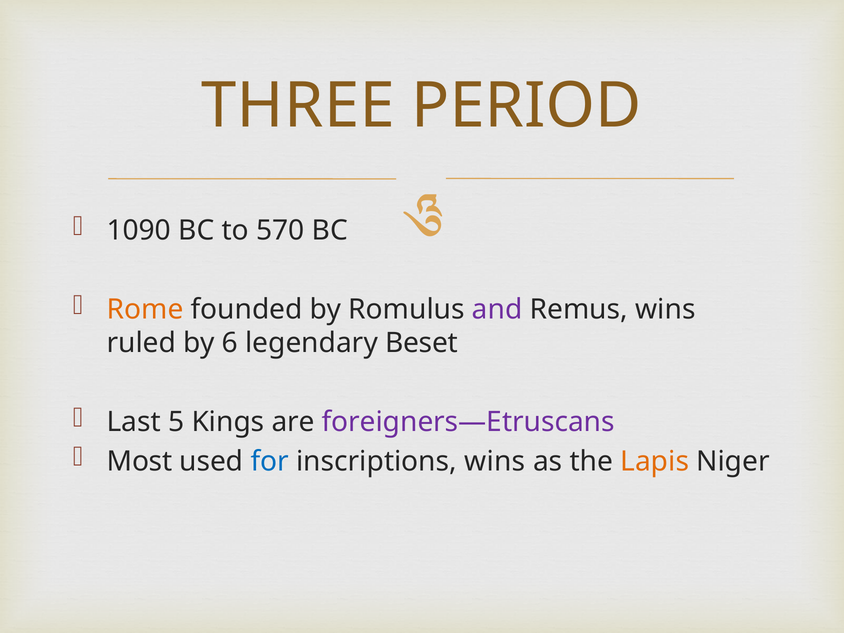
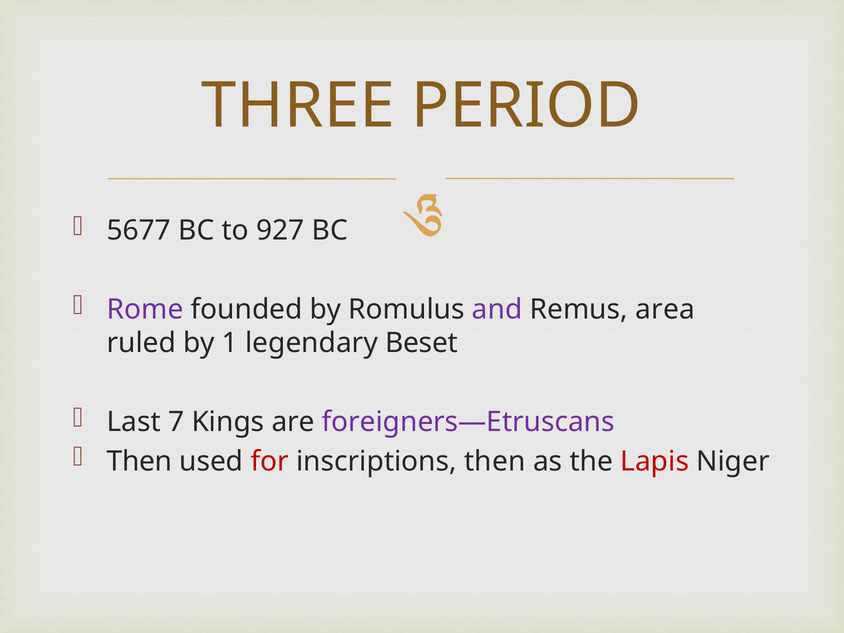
1090: 1090 -> 5677 (139, 231)
570: 570 -> 927 (280, 231)
Rome colour: orange -> purple (145, 309)
Remus wins: wins -> area (665, 309)
6: 6 -> 1 (230, 343)
5: 5 -> 7 (176, 422)
Most: Most -> Then (139, 461)
for colour: blue -> red (270, 461)
inscriptions wins: wins -> then (495, 461)
Lapis colour: orange -> red (655, 461)
